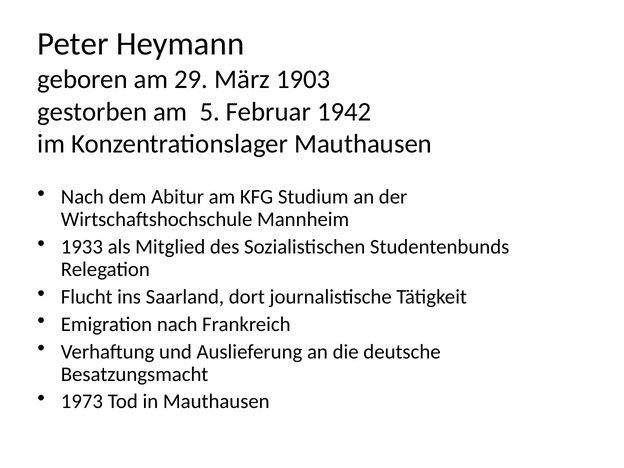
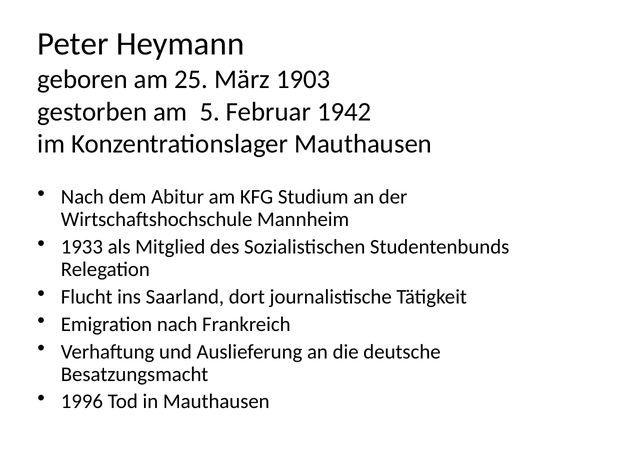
29: 29 -> 25 (191, 79)
1973: 1973 -> 1996 (82, 402)
